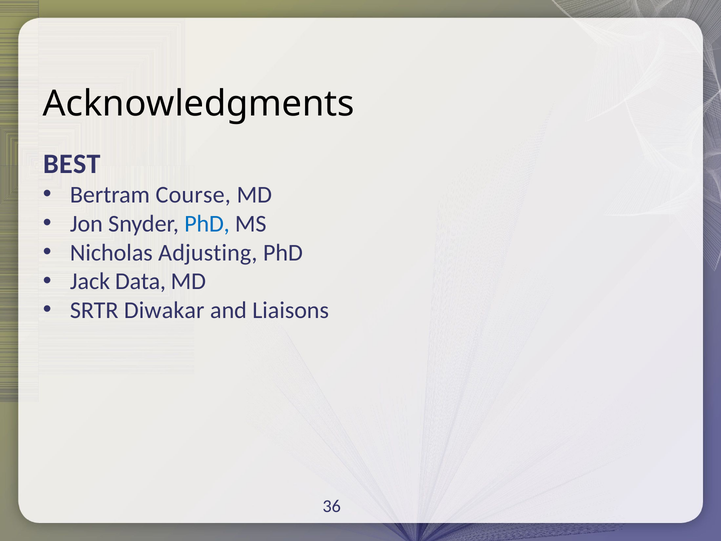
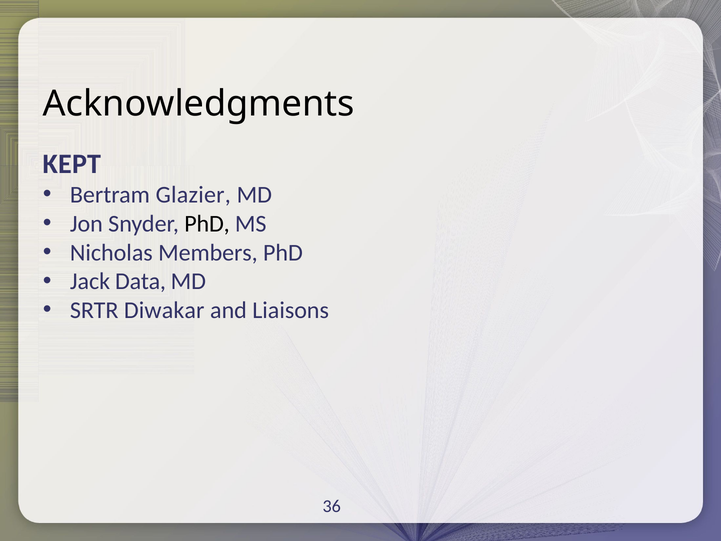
BEST: BEST -> KEPT (72, 164)
Course: Course -> Glazier (193, 195)
PhD colour: blue -> black (207, 224)
Adjusting: Adjusting -> Members (208, 252)
